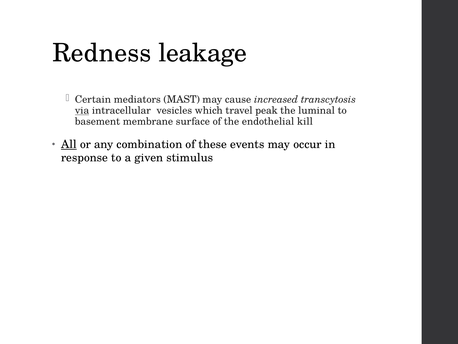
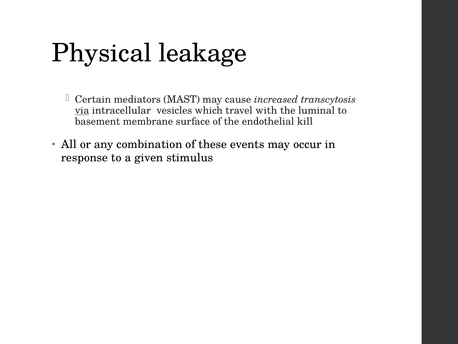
Redness: Redness -> Physical (102, 53)
peak: peak -> with (266, 110)
All underline: present -> none (69, 144)
